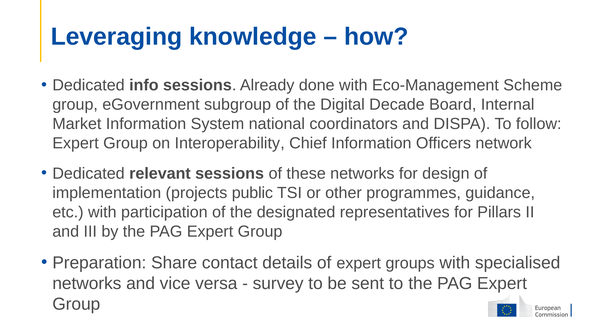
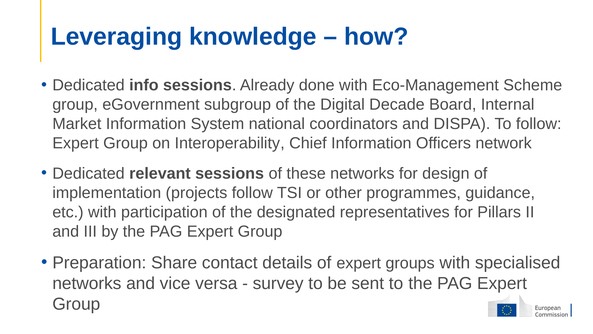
projects public: public -> follow (252, 193)
